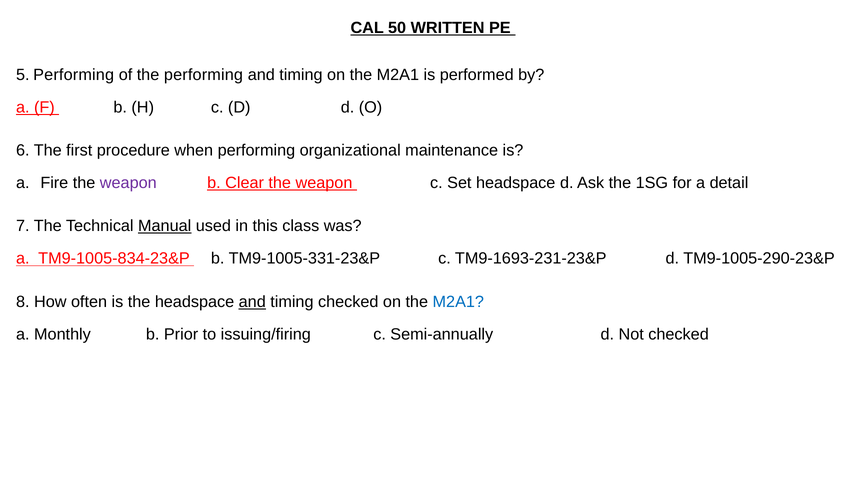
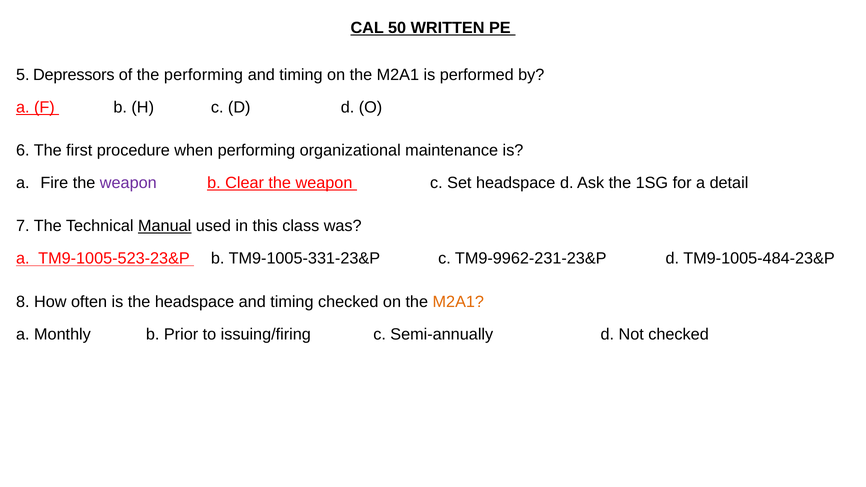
5 Performing: Performing -> Depressors (74, 75)
TM9-1005-834-23&P: TM9-1005-834-23&P -> TM9-1005-523-23&P (114, 259)
TM9-1693-231-23&P: TM9-1693-231-23&P -> TM9-9962-231-23&P (531, 259)
TM9-1005-290-23&P: TM9-1005-290-23&P -> TM9-1005-484-23&P (759, 259)
and underline: present -> none (252, 302)
M2A1 colour: blue -> orange (458, 302)
